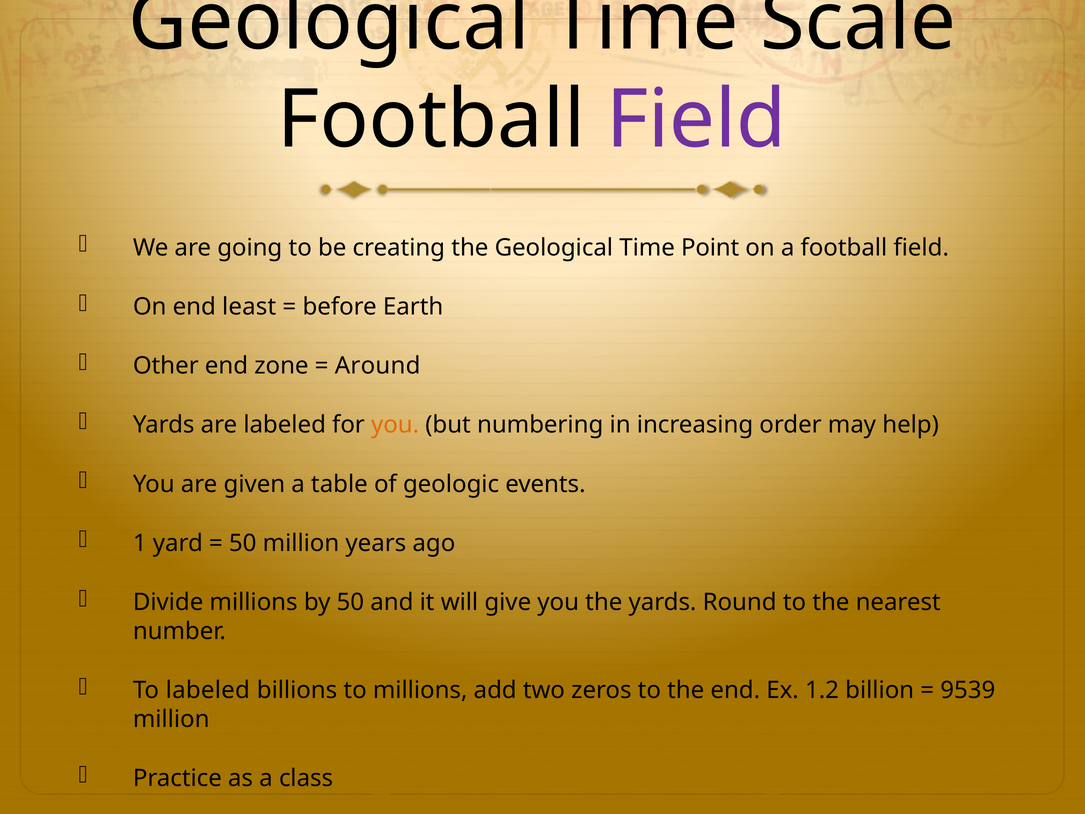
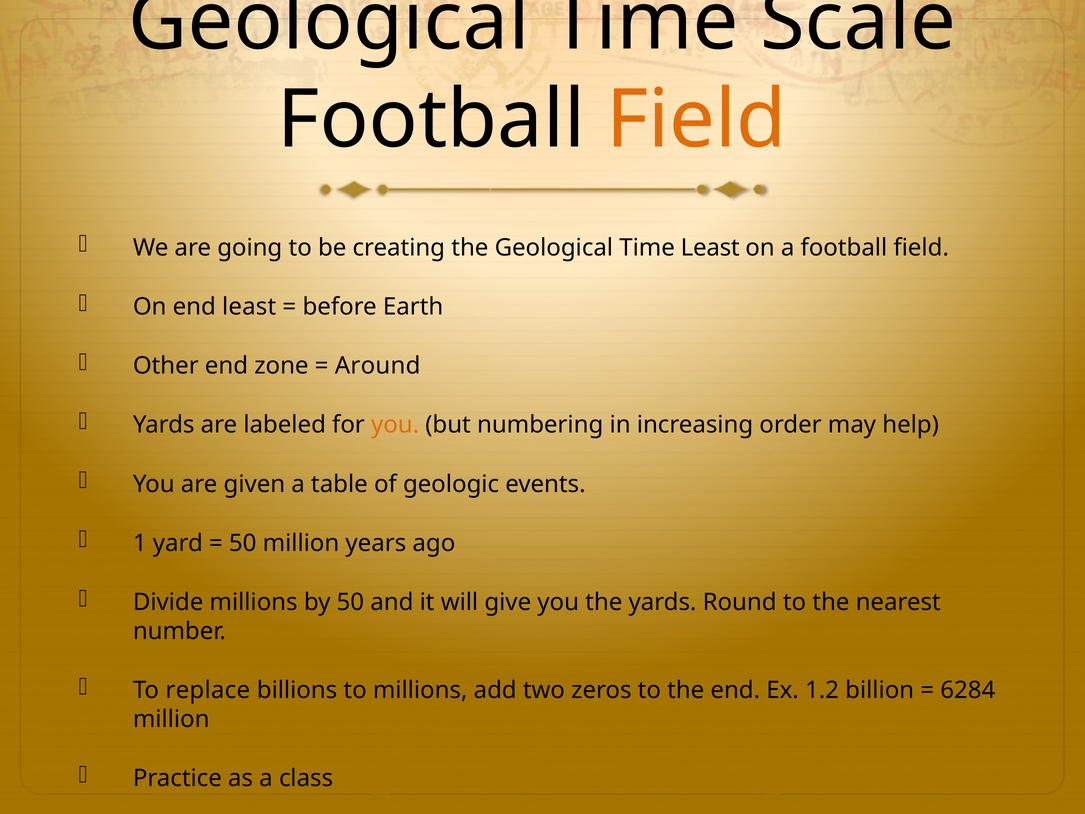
Field colour: purple -> orange (696, 120)
Time Point: Point -> Least (710, 248)
To labeled: labeled -> replace (208, 690)
9539: 9539 -> 6284 (968, 690)
